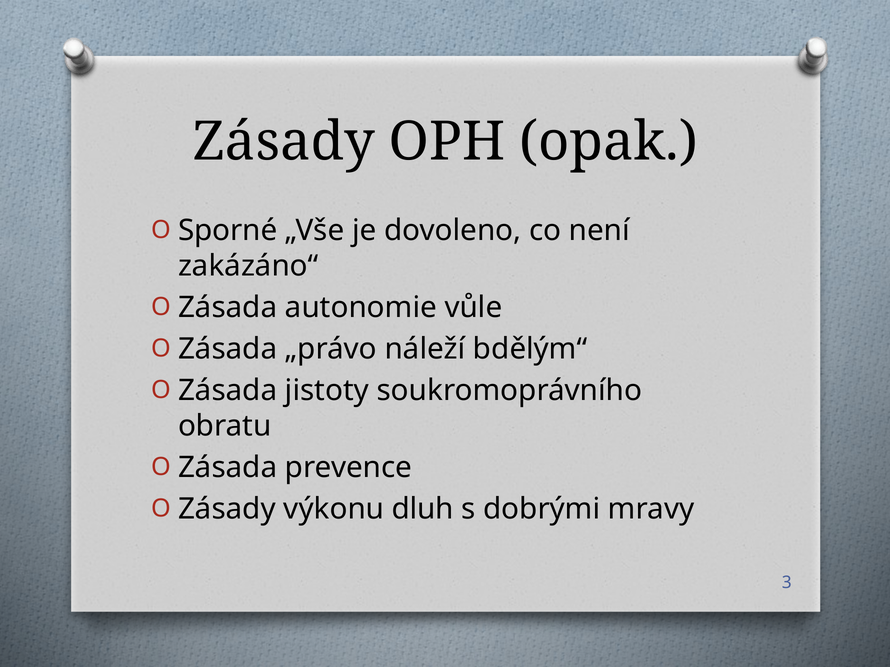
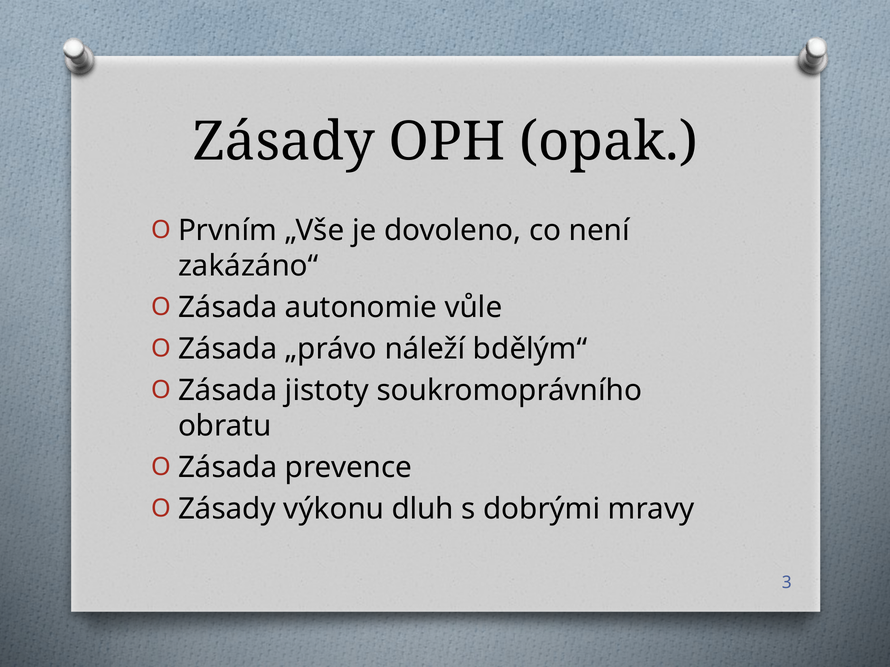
Sporné: Sporné -> Prvním (228, 231)
